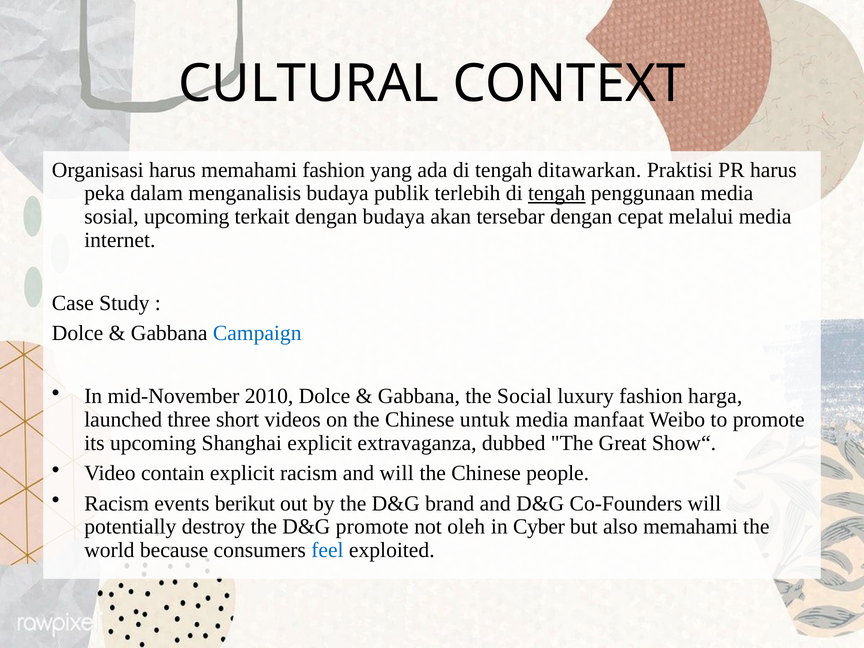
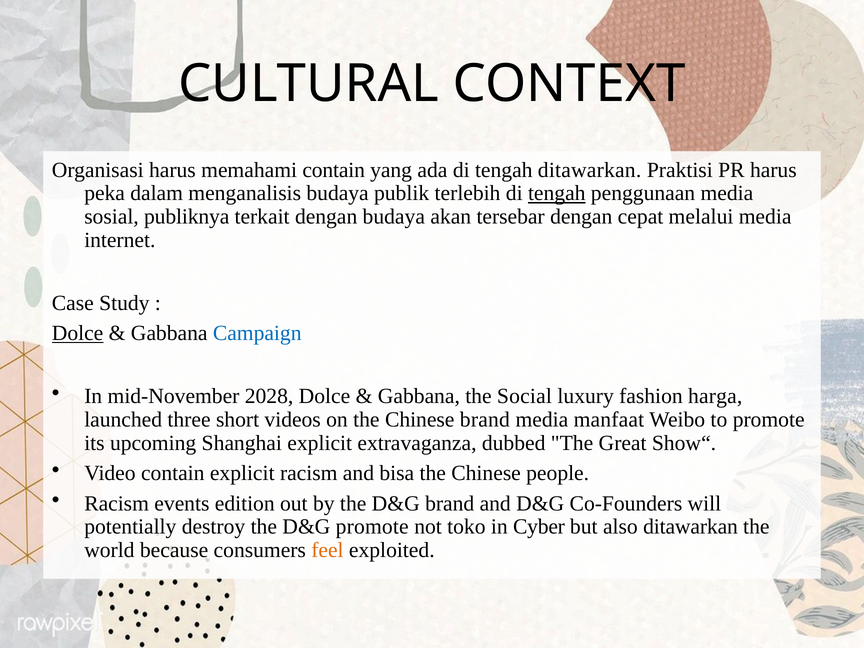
memahami fashion: fashion -> contain (334, 170)
sosial upcoming: upcoming -> publiknya (187, 217)
Dolce underline: none -> present (78, 333)
2010: 2010 -> 2028 (269, 396)
Chinese untuk: untuk -> brand (485, 420)
and will: will -> bisa (397, 473)
berikut: berikut -> edition (245, 504)
oleh: oleh -> toko (466, 527)
also memahami: memahami -> ditawarkan (691, 527)
feel colour: blue -> orange (327, 550)
